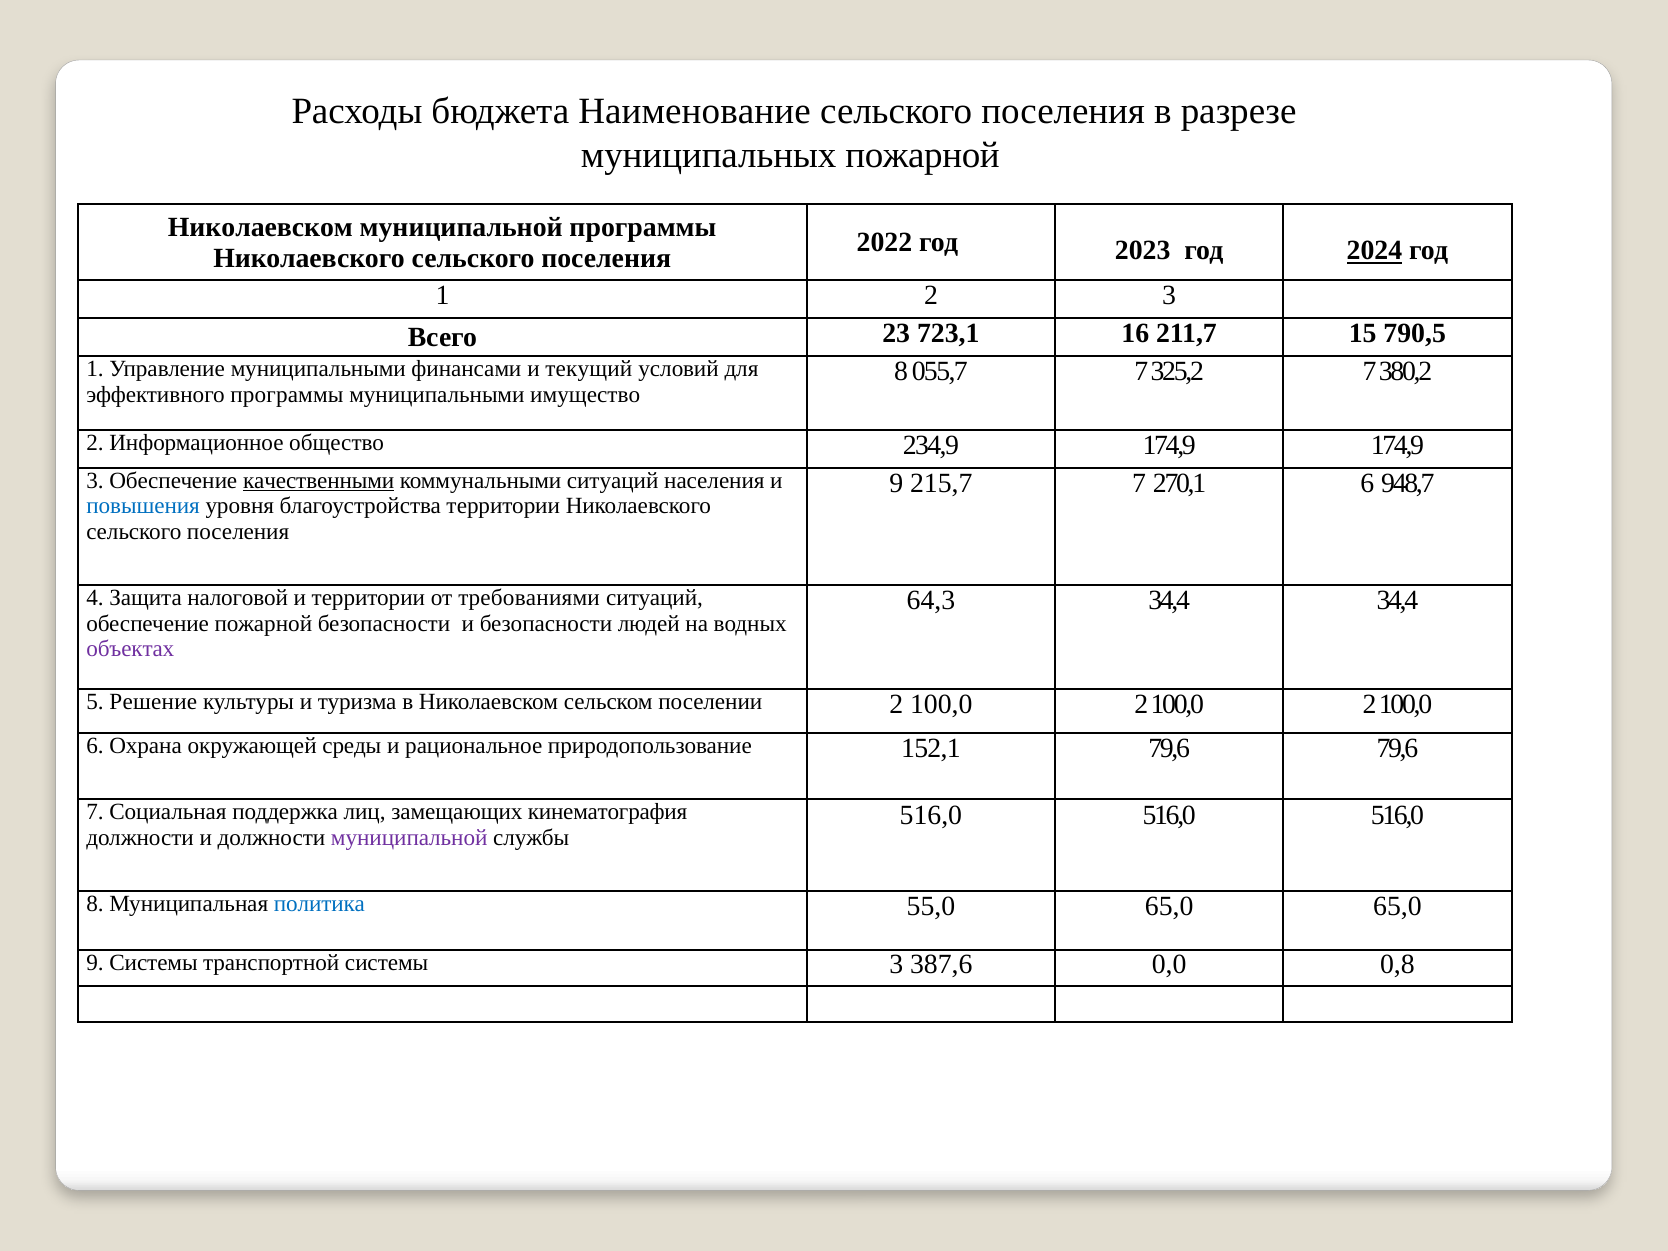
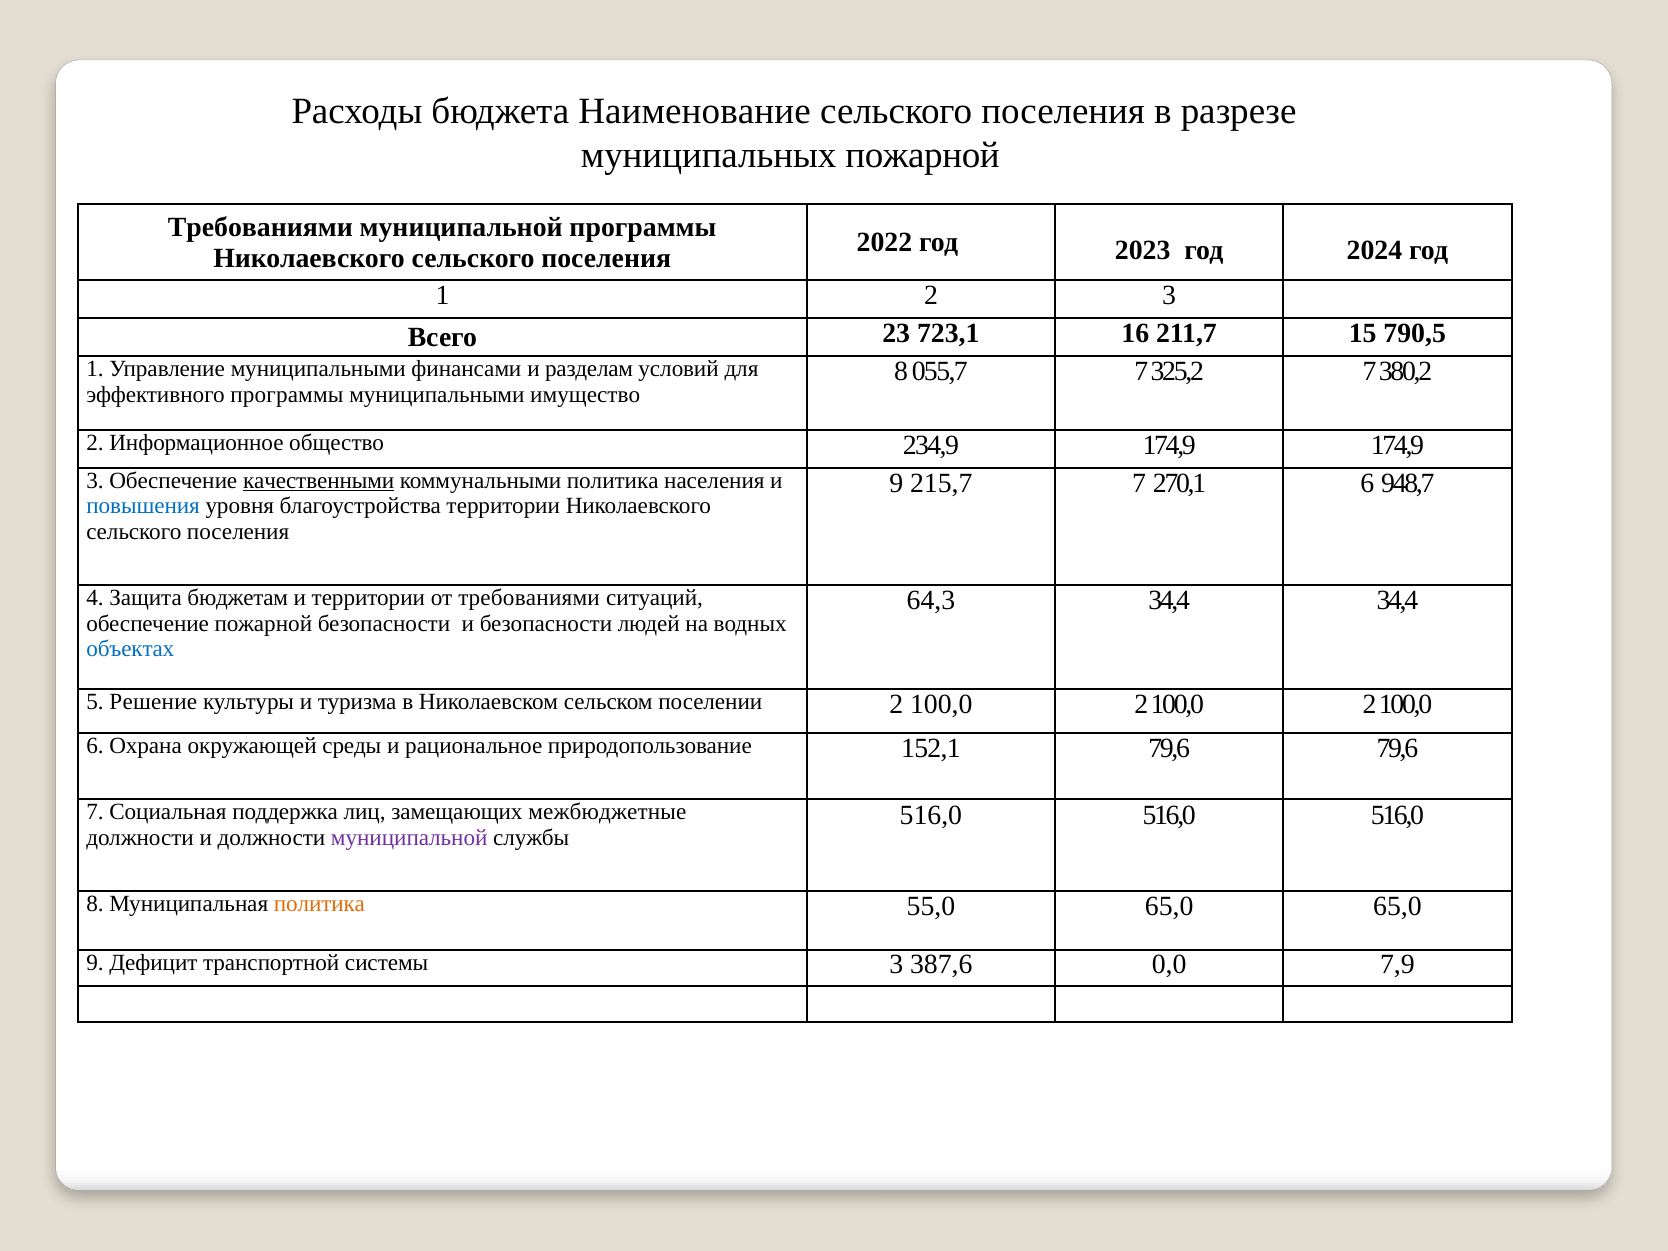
Николаевском: Николаевском -> Требованиями (260, 227)
2024 underline: present -> none (1375, 251)
текущий: текущий -> разделам (589, 369)
коммунальными ситуаций: ситуаций -> политика (613, 481)
налоговой: налоговой -> бюджетам (238, 598)
объектах colour: purple -> blue (130, 649)
кинематография: кинематография -> межбюджетные (607, 812)
политика colour: blue -> orange (319, 904)
9 Системы: Системы -> Дефицит (153, 963)
0,8: 0,8 -> 7,9 (1397, 964)
